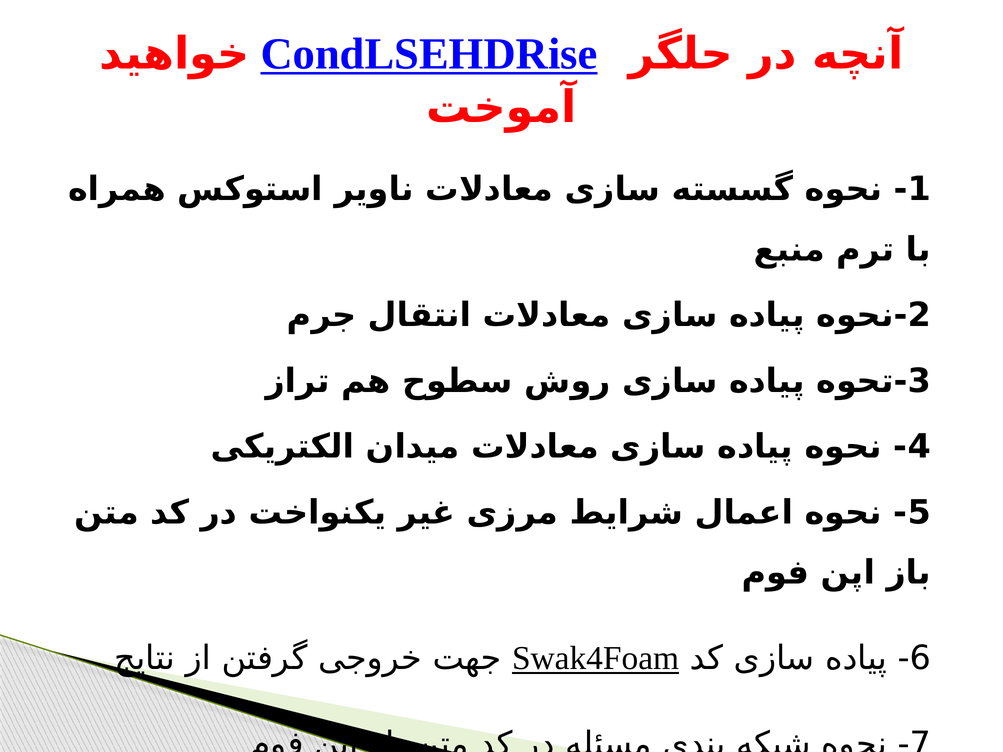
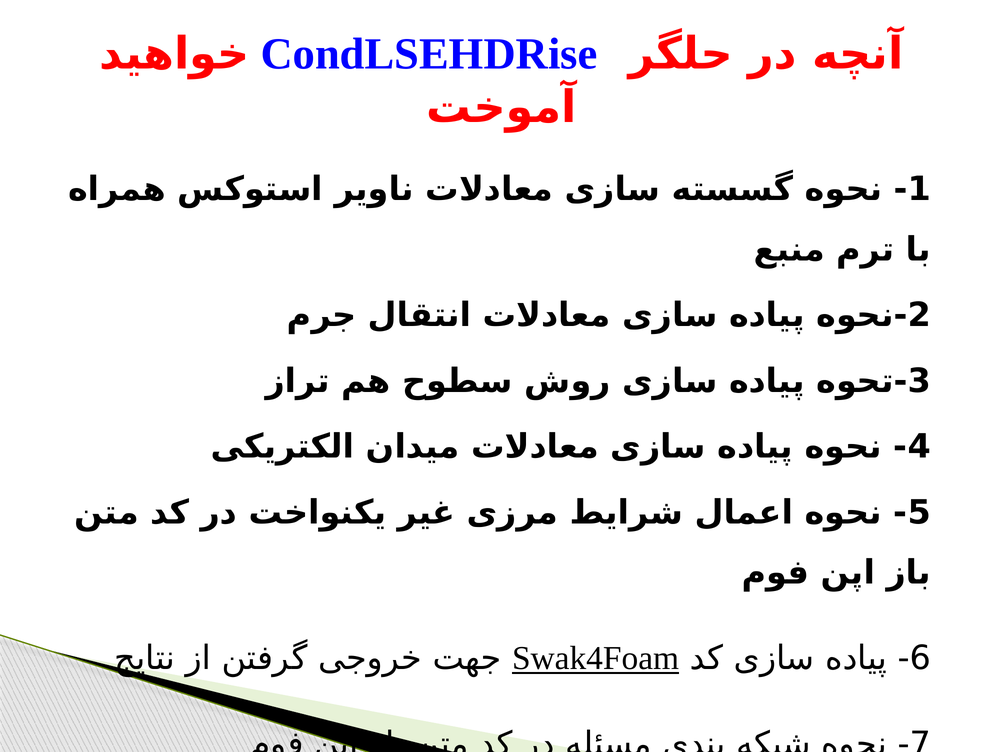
CondLSEHDRise underline: present -> none (429, 54)
